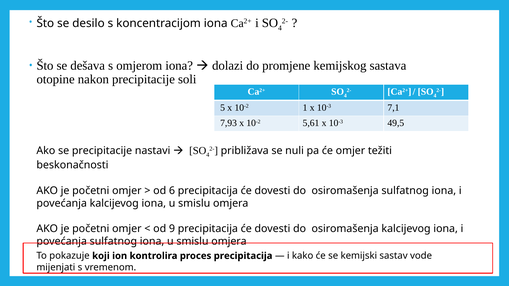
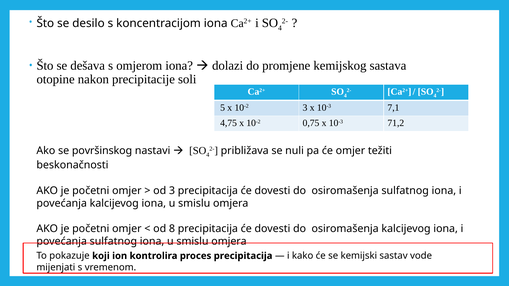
10-2 1: 1 -> 3 (305, 108)
7,93: 7,93 -> 4,75 (229, 123)
5,61: 5,61 -> 0,75 (311, 123)
49,5: 49,5 -> 71,2 (396, 123)
se precipitacije: precipitacije -> površinskog (102, 151)
od 6: 6 -> 3 (172, 191)
9: 9 -> 8 (172, 229)
